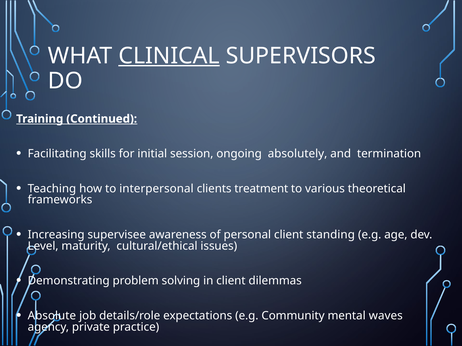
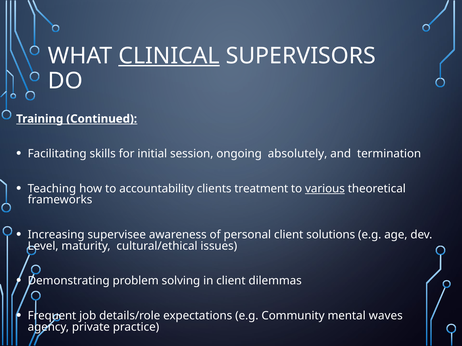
interpersonal: interpersonal -> accountability (157, 189)
various underline: none -> present (325, 189)
standing: standing -> solutions (331, 235)
Absolute: Absolute -> Frequent (52, 316)
